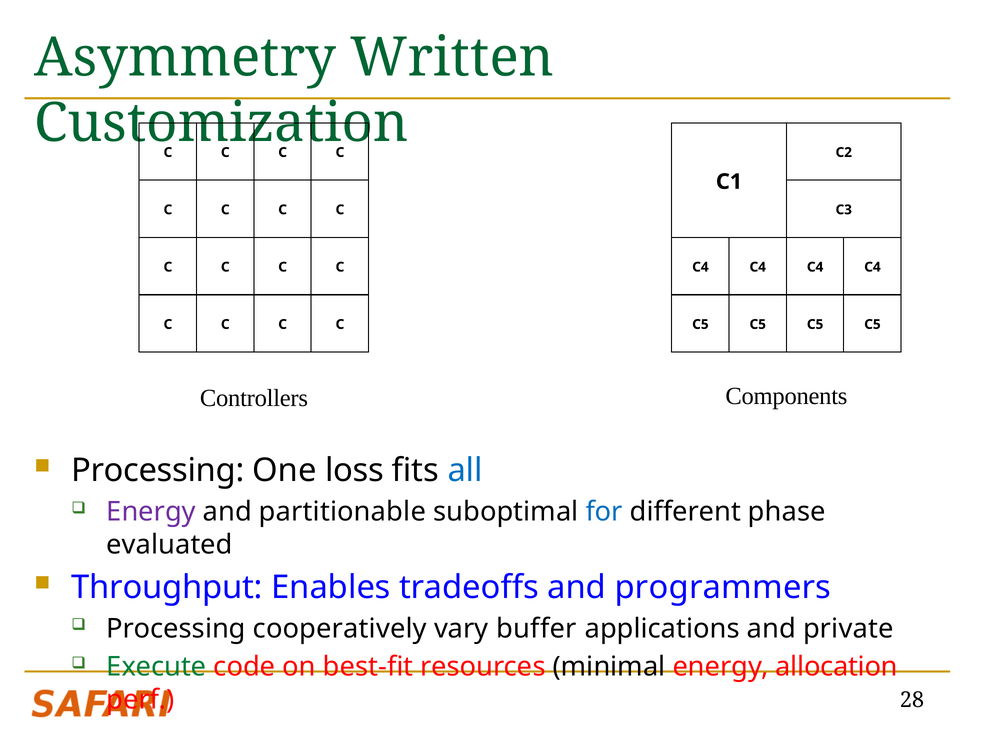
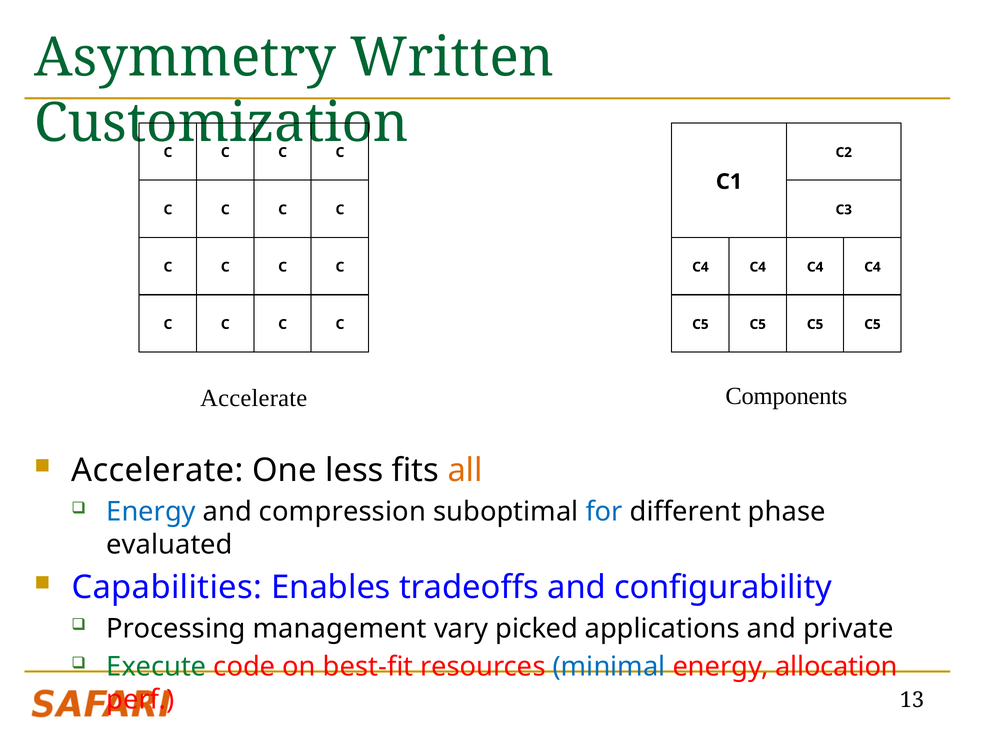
Controllers: Controllers -> Accelerate (254, 398)
Processing: Processing -> Accelerate (157, 471)
loss: loss -> less (354, 471)
all colour: blue -> orange (465, 471)
Energy colour: purple -> blue (151, 512)
partitionable: partitionable -> compression (342, 512)
Throughput: Throughput -> Capabilities (167, 588)
programmers: programmers -> configurability (723, 588)
cooperatively: cooperatively -> management (340, 629)
buffer: buffer -> picked (537, 629)
minimal colour: black -> blue (609, 667)
28: 28 -> 13 (912, 700)
